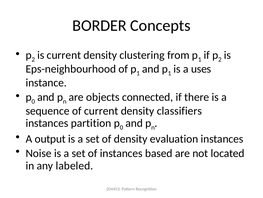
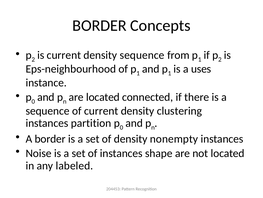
density clustering: clustering -> sequence (142, 55)
are objects: objects -> located (103, 97)
classifiers: classifiers -> clustering (179, 110)
A output: output -> border (50, 138)
evaluation: evaluation -> nonempty (174, 138)
based: based -> shape (159, 153)
